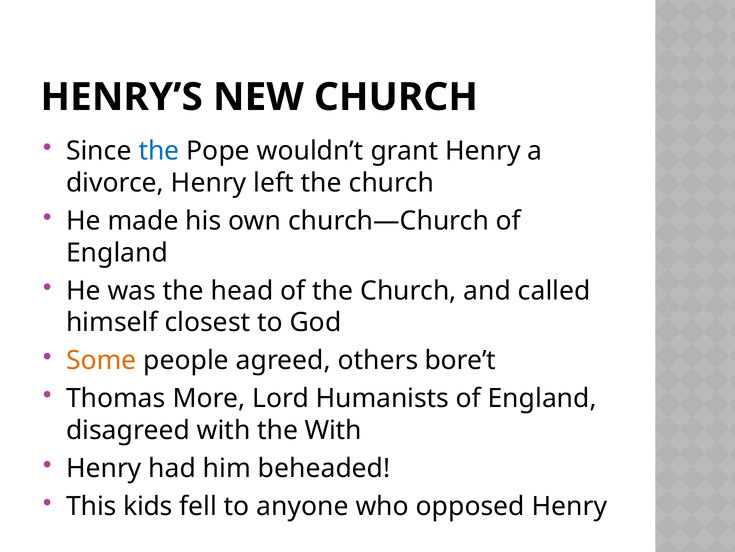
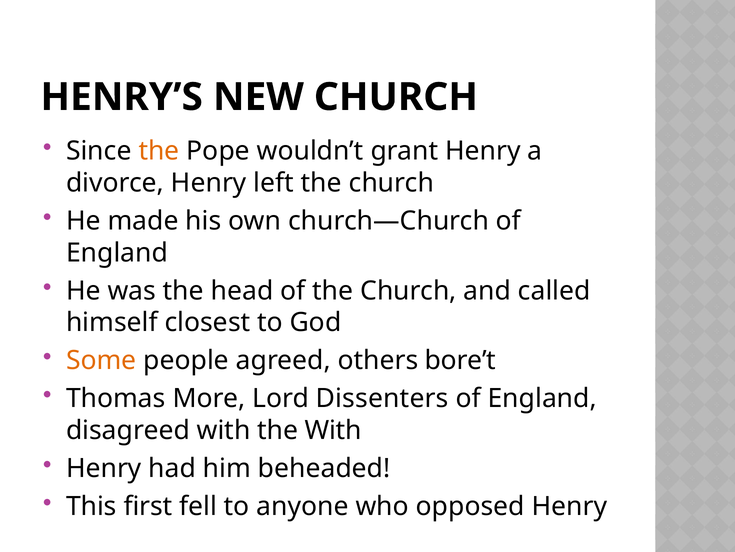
the colour: blue -> orange (159, 151)
Humanists: Humanists -> Dissenters (382, 398)
kids: kids -> first (148, 506)
